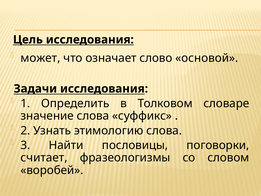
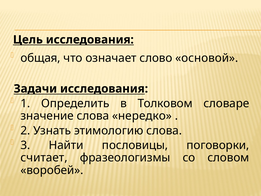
может: может -> общая (40, 58)
суффикс: суффикс -> нередко (142, 116)
